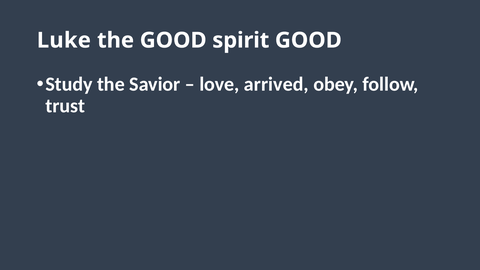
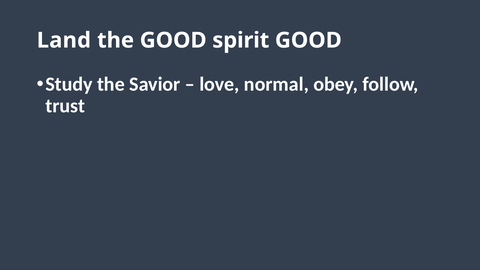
Luke: Luke -> Land (64, 40)
arrived: arrived -> normal (276, 84)
